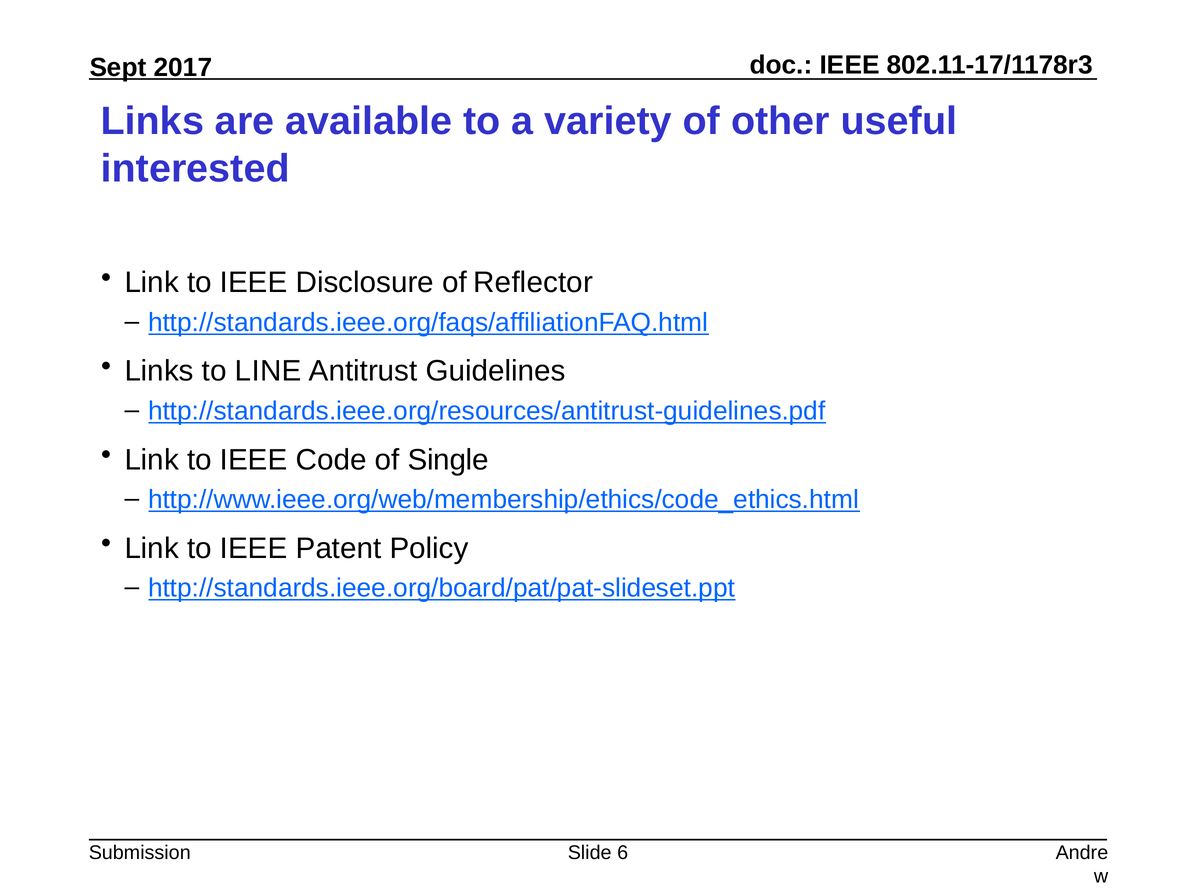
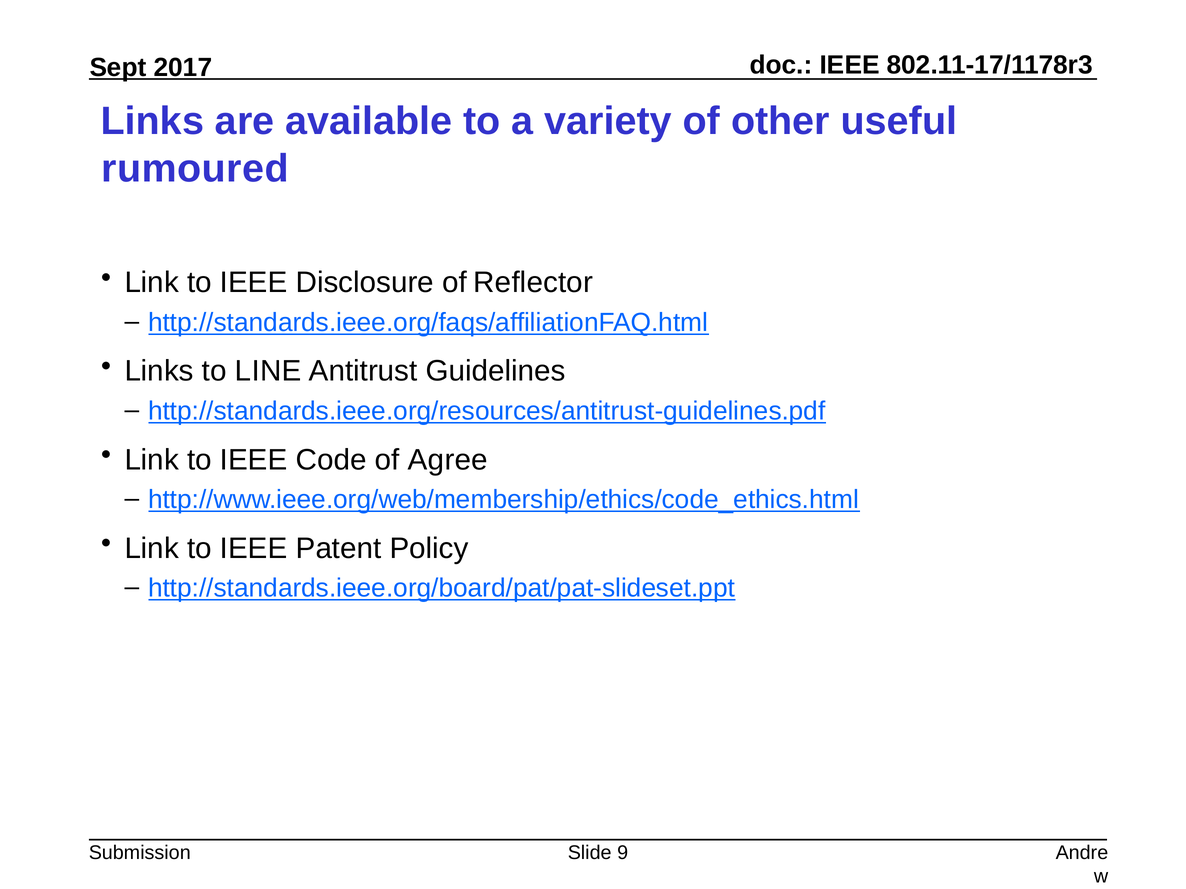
interested: interested -> rumoured (195, 169)
Single: Single -> Agree (448, 460)
6: 6 -> 9 (623, 853)
